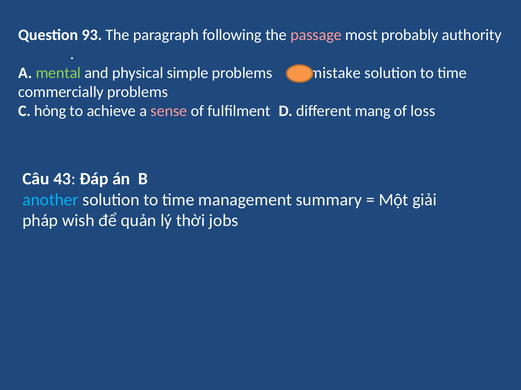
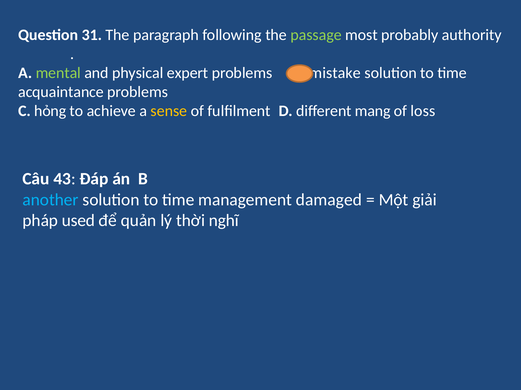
93: 93 -> 31 (92, 35)
passage colour: pink -> light green (316, 35)
simple: simple -> expert (188, 73)
commercially: commercially -> acquaintance (61, 92)
sense colour: pink -> yellow (169, 111)
summary: summary -> damaged (329, 200)
wish: wish -> used (78, 221)
jobs: jobs -> nghĩ (224, 221)
